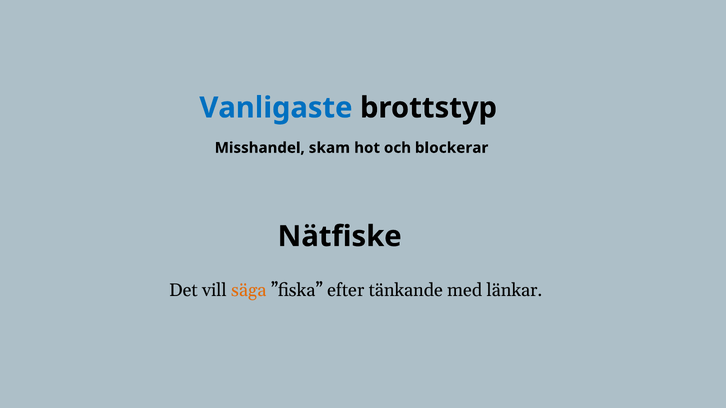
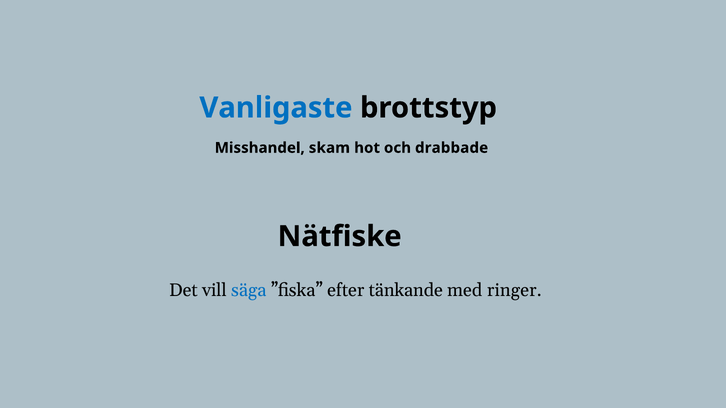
blockerar: blockerar -> drabbade (452, 148)
säga colour: orange -> blue (249, 290)
länkar: länkar -> ringer (514, 290)
